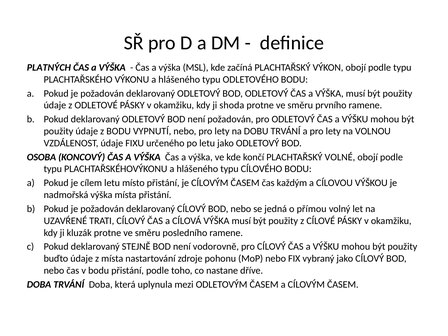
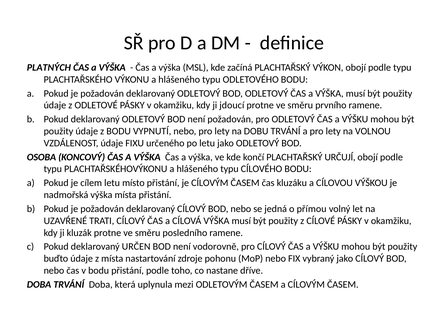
shoda: shoda -> jdoucí (232, 105)
VOLNÉ: VOLNÉ -> URČUJÍ (340, 157)
každým: každým -> kluzáku (292, 183)
STEJNĚ: STEJNĚ -> URČEN (136, 247)
